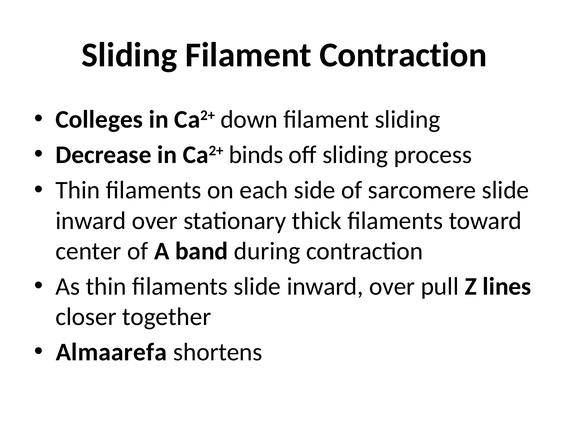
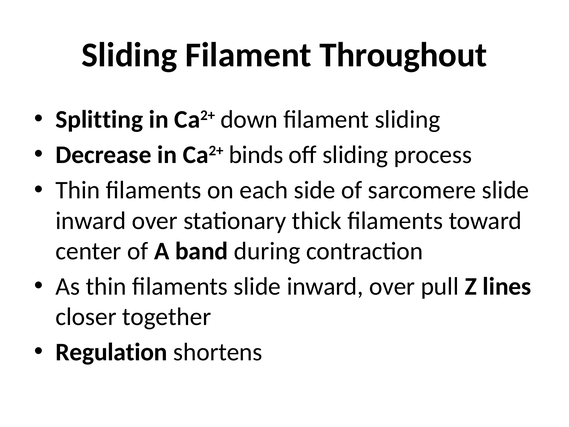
Filament Contraction: Contraction -> Throughout (403, 55)
Colleges: Colleges -> Splitting (99, 119)
Almaarefa: Almaarefa -> Regulation (111, 352)
